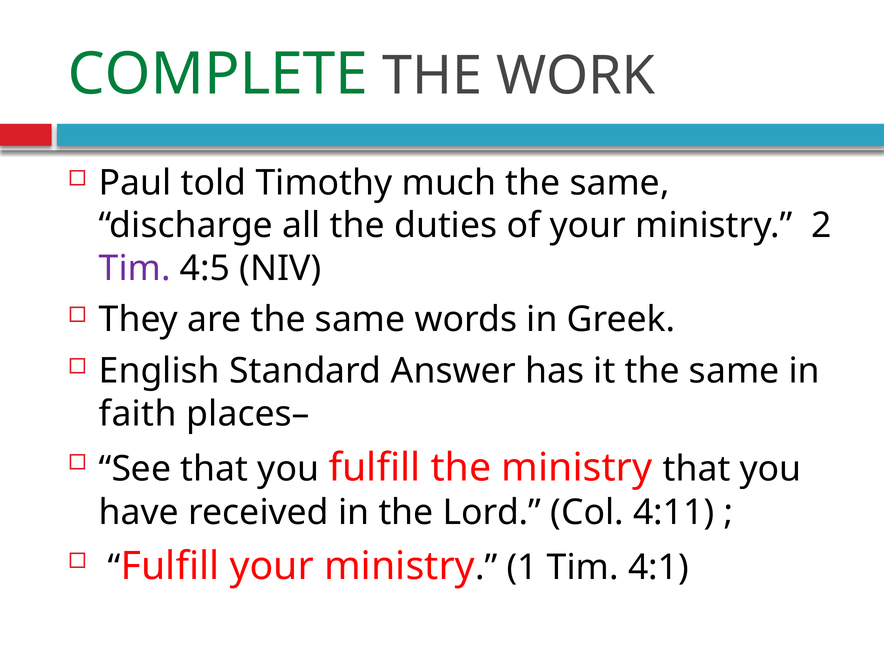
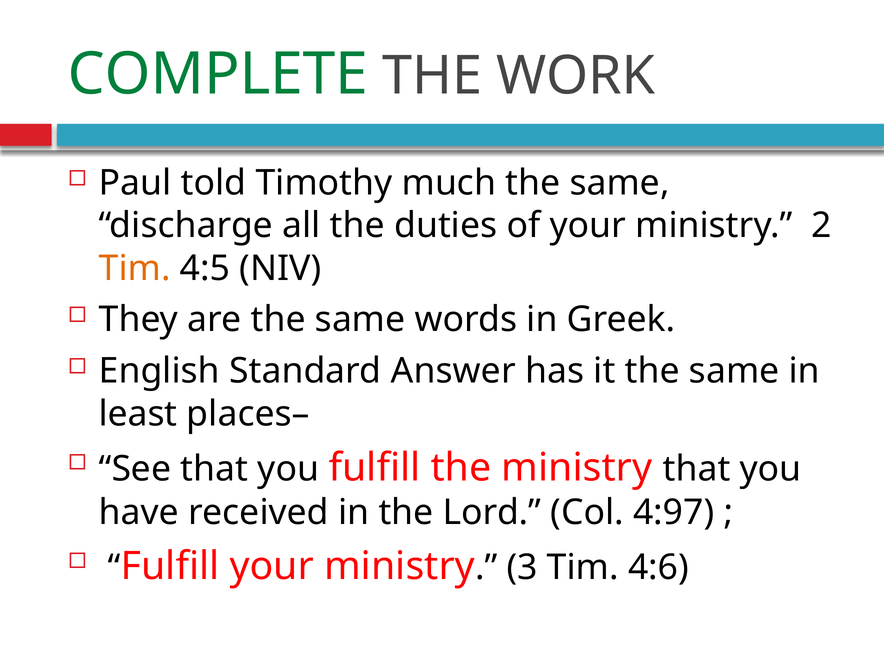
Tim colour: purple -> orange (135, 268)
faith: faith -> least (138, 414)
4:11: 4:11 -> 4:97 (674, 512)
1: 1 -> 3 (522, 567)
4:1: 4:1 -> 4:6 (659, 567)
